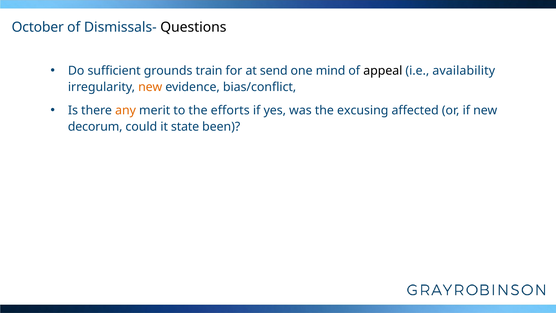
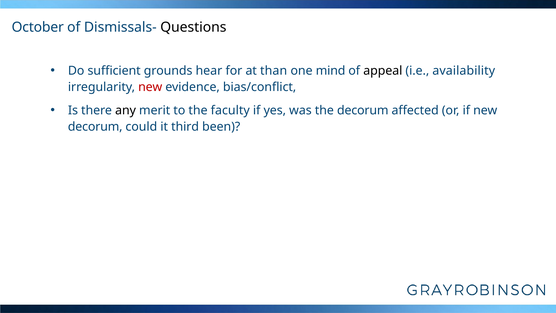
train: train -> hear (209, 71)
send: send -> than (274, 71)
new colour: orange -> red (150, 87)
any colour: orange -> black (126, 110)
efforts: efforts -> faculty (230, 110)
the excusing: excusing -> decorum (363, 110)
state: state -> third (185, 127)
